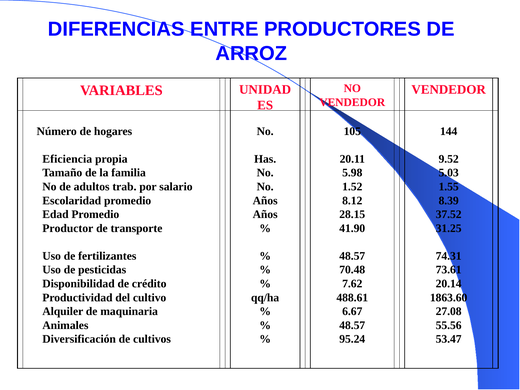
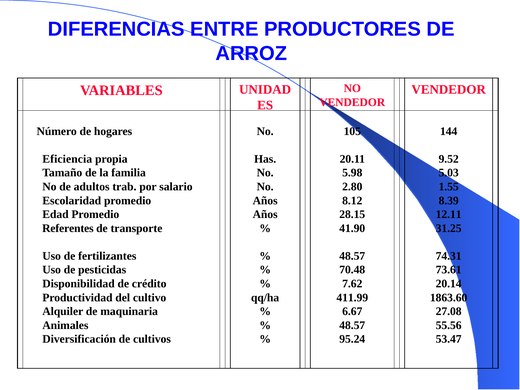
1.52: 1.52 -> 2.80 (352, 187)
37.52: 37.52 -> 12.11 (449, 214)
Productor: Productor -> Referentes (68, 228)
488.61: 488.61 -> 411.99 (352, 298)
